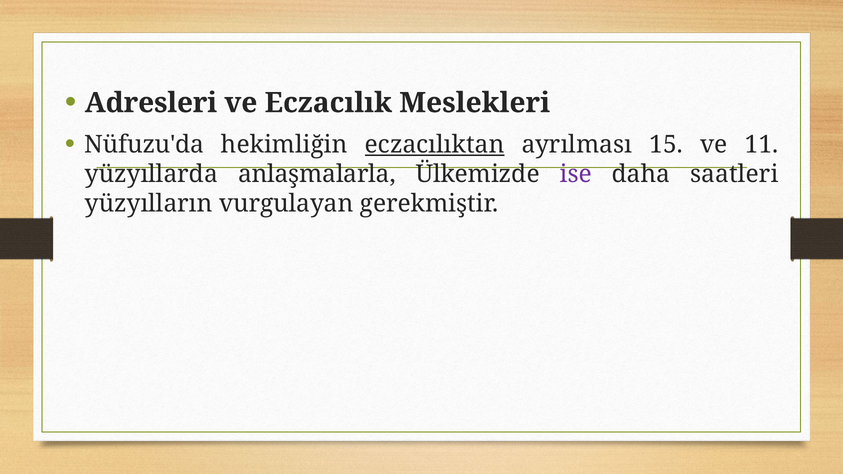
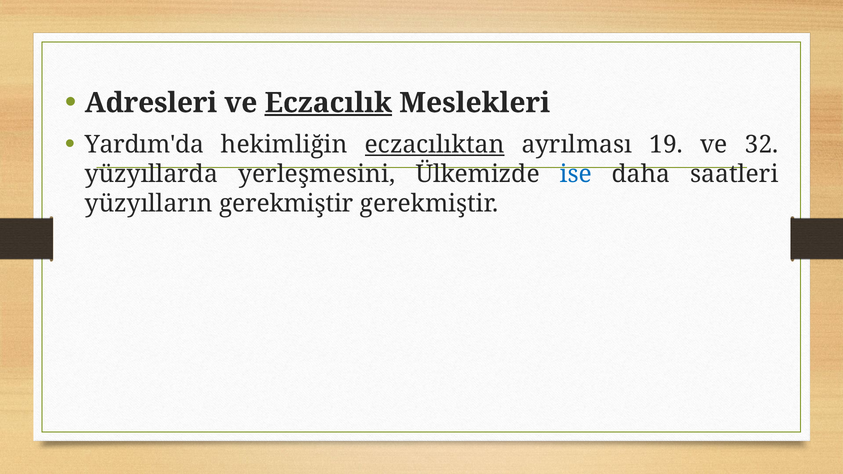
Eczacılık underline: none -> present (328, 103)
Nüfuzu'da: Nüfuzu'da -> Yardım'da (144, 145)
15: 15 -> 19 (666, 145)
11: 11 -> 32 (762, 145)
anlaşmalarla: anlaşmalarla -> yerleşmesini (317, 174)
ise colour: purple -> blue (576, 174)
yüzyılların vurgulayan: vurgulayan -> gerekmiştir (286, 204)
